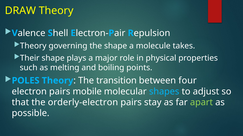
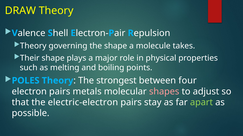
transition: transition -> strongest (116, 81)
mobile: mobile -> metals (87, 92)
shapes colour: light blue -> pink (164, 92)
orderly-electron: orderly-electron -> electric-electron (83, 103)
